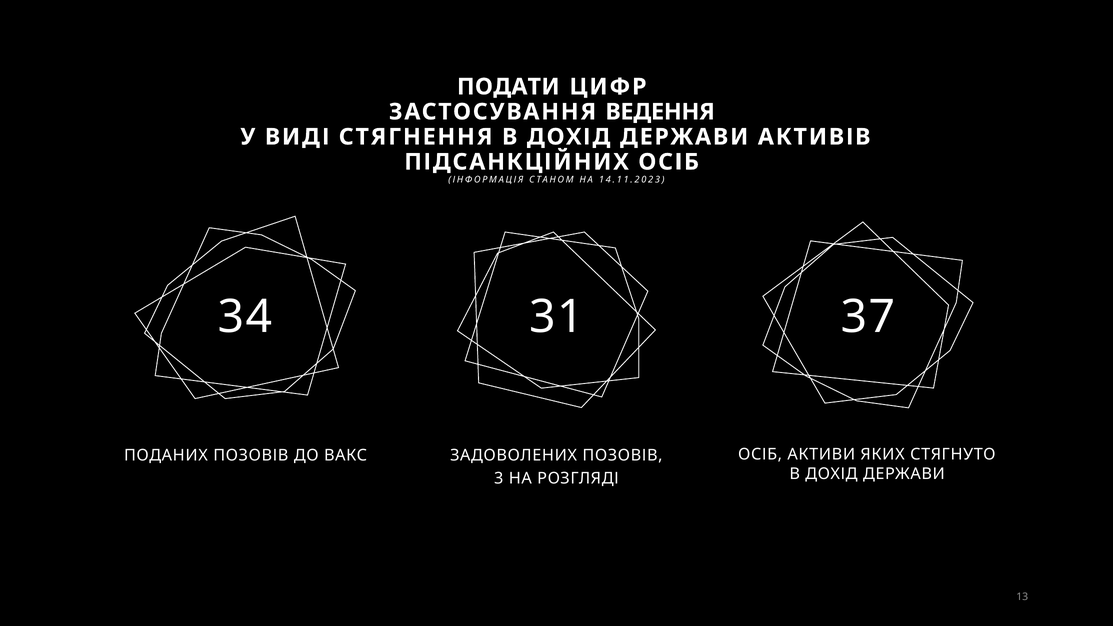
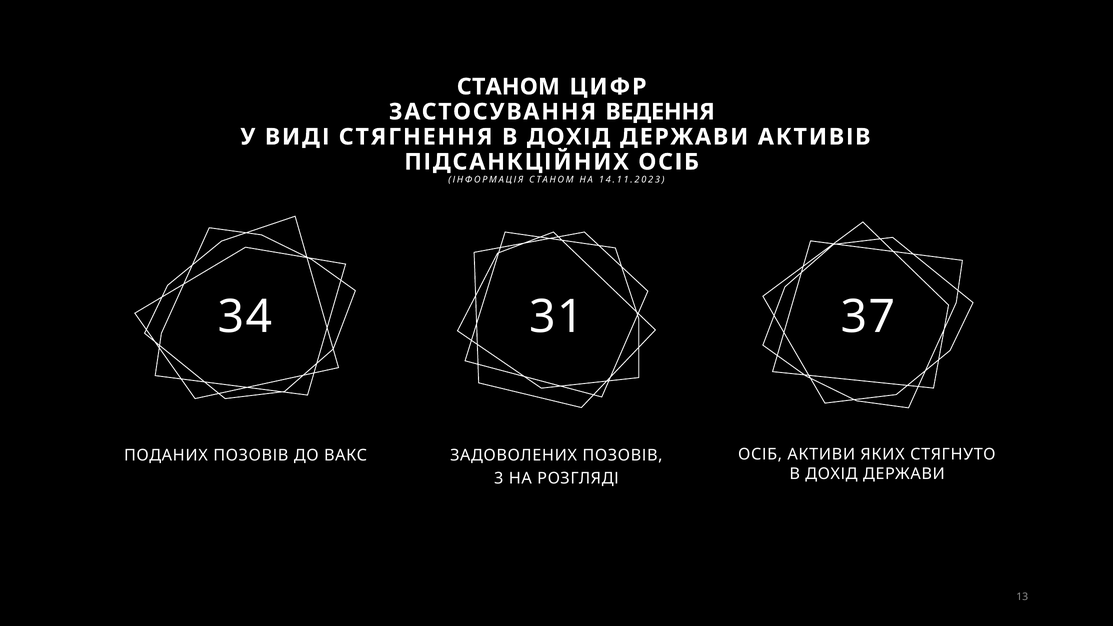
ПОДАТИ: ПОДАТИ -> СТАНОМ (508, 87)
